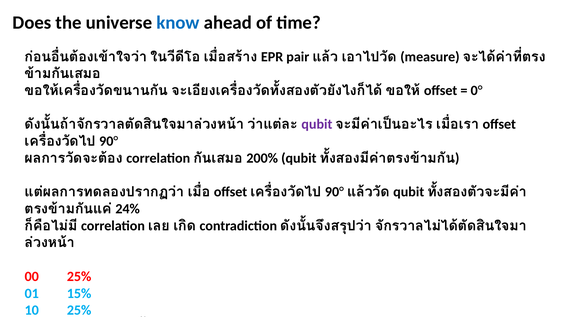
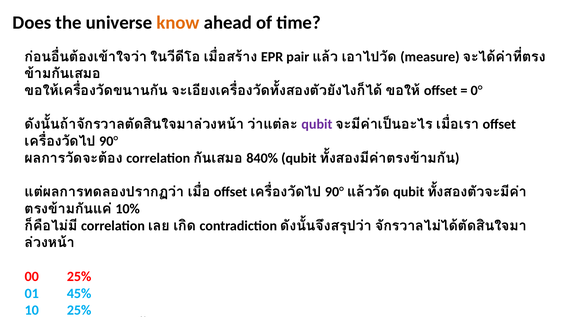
know colour: blue -> orange (178, 23)
200%: 200% -> 840% (262, 158)
24%: 24% -> 10% (128, 209)
15%: 15% -> 45% (79, 293)
